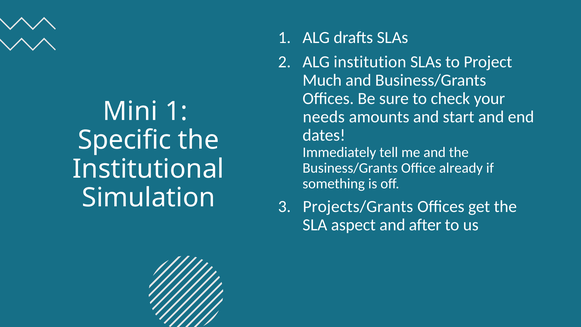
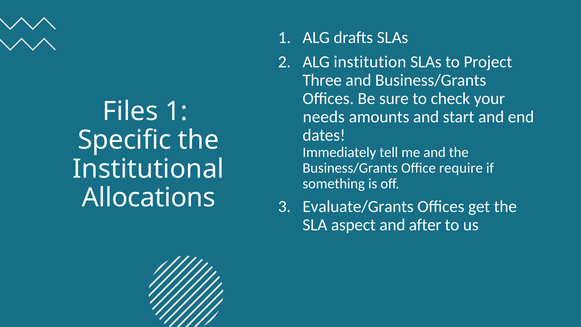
Much: Much -> Three (322, 80)
Mini: Mini -> Files (130, 111)
already: already -> require (461, 168)
Simulation: Simulation -> Allocations (149, 198)
Projects/Grants: Projects/Grants -> Evaluate/Grants (358, 206)
